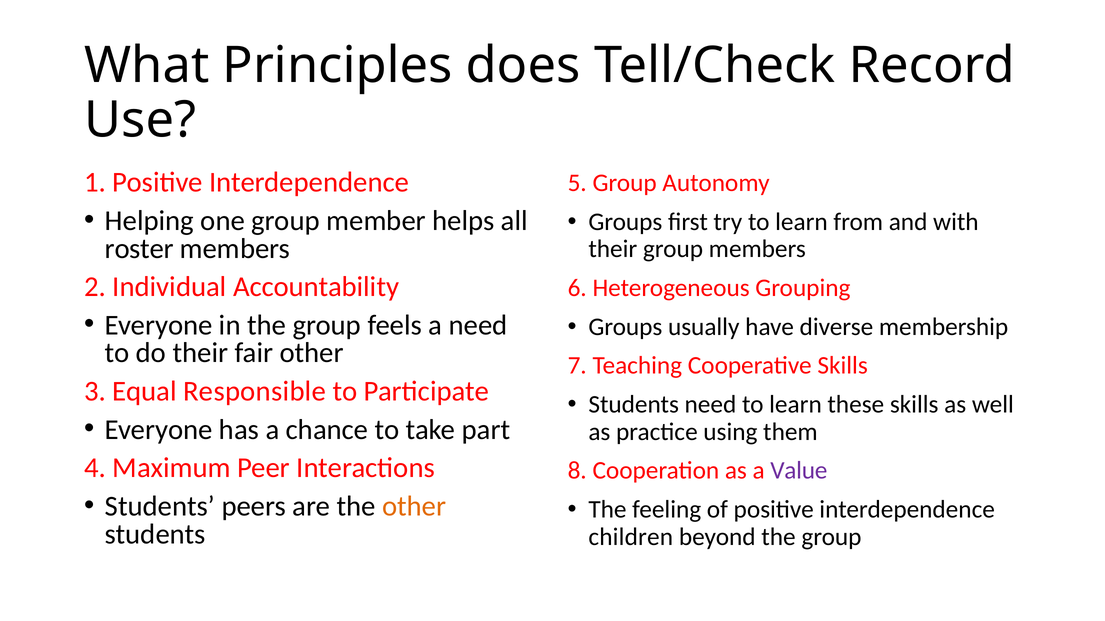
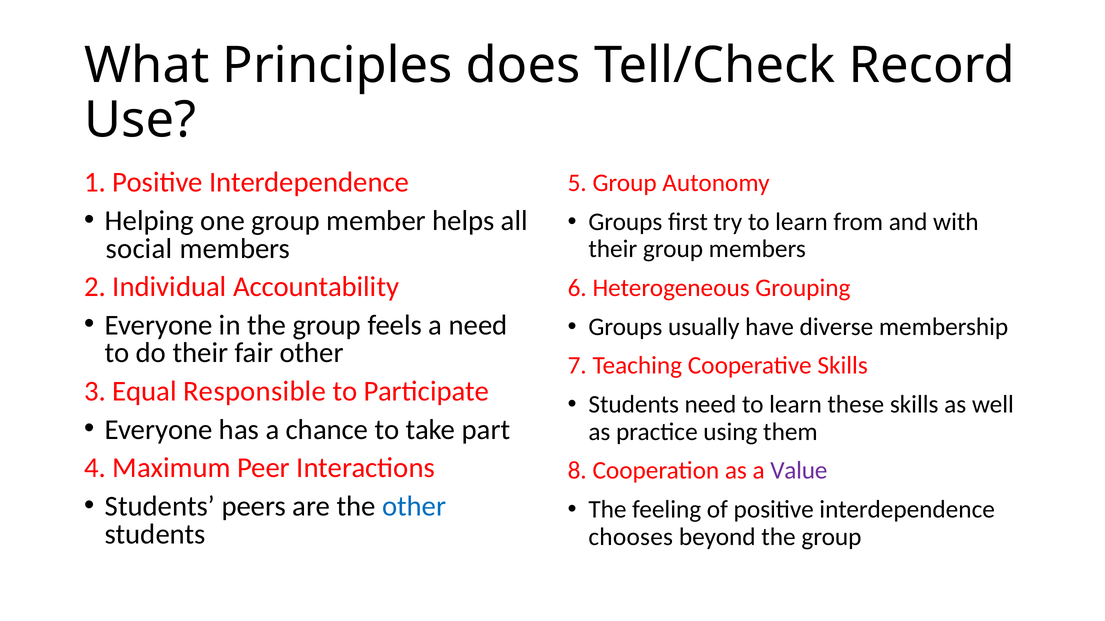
roster: roster -> social (139, 249)
other colour: orange -> blue (414, 507)
children: children -> chooses (631, 537)
